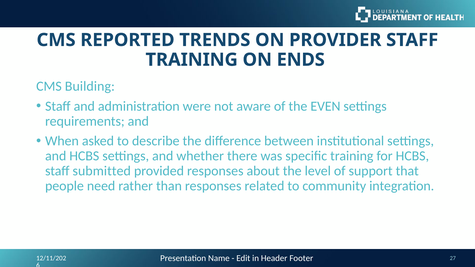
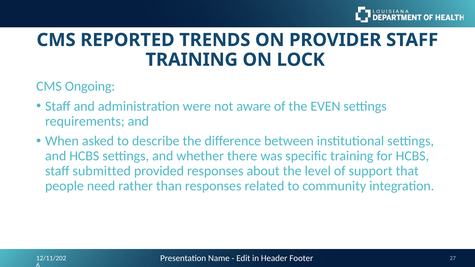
ENDS: ENDS -> LOCK (301, 60)
Building: Building -> Ongoing (90, 86)
